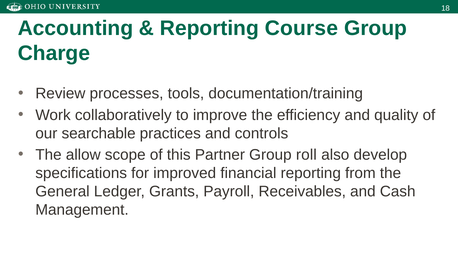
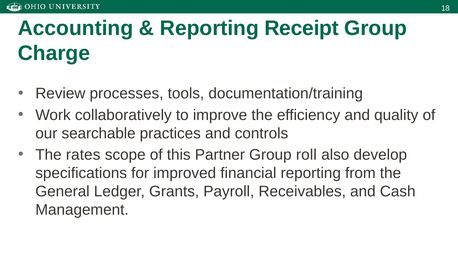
Course: Course -> Receipt (302, 28)
allow: allow -> rates (83, 155)
